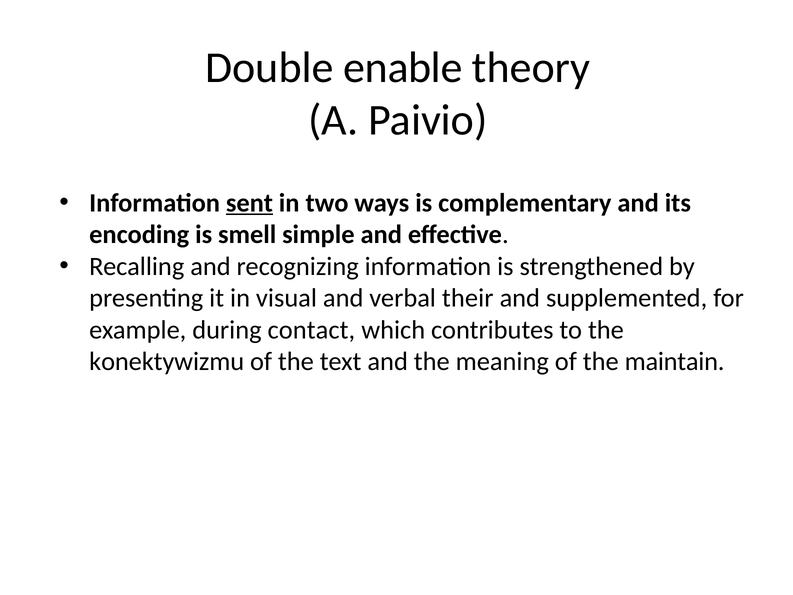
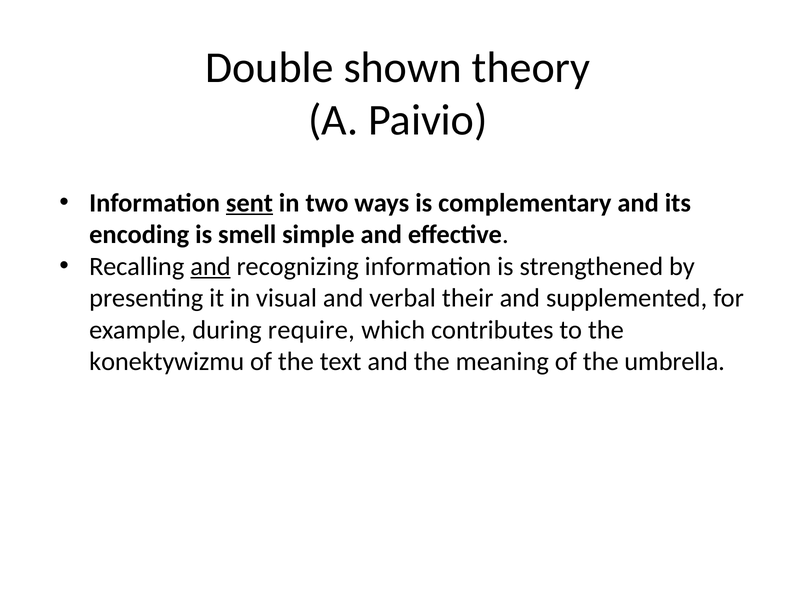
enable: enable -> shown (403, 68)
and underline: none -> present (211, 266)
contact: contact -> require (311, 330)
maintain: maintain -> umbrella (675, 361)
